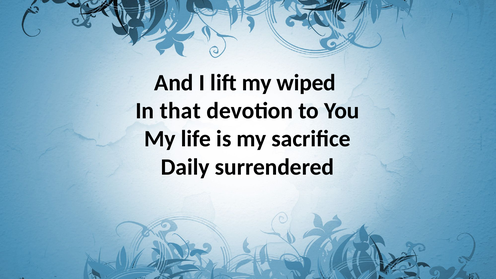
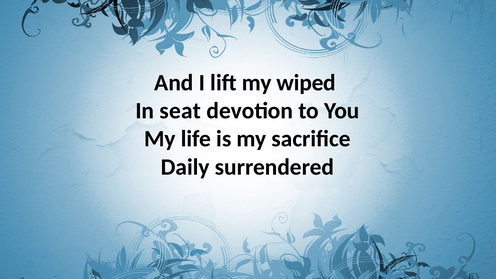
that: that -> seat (180, 111)
